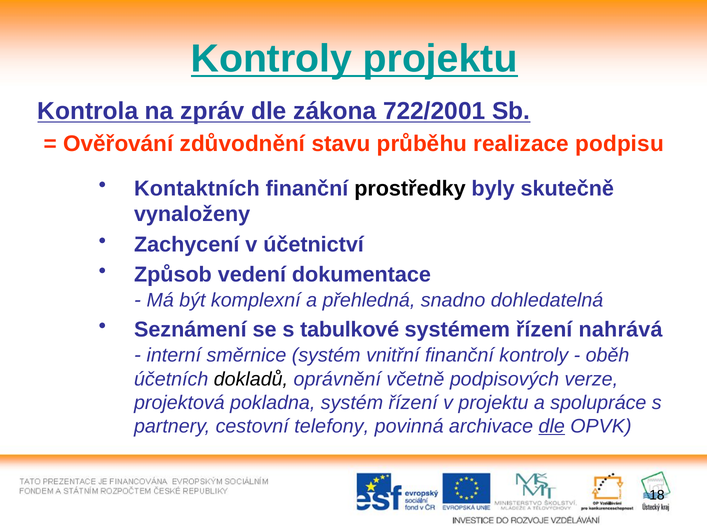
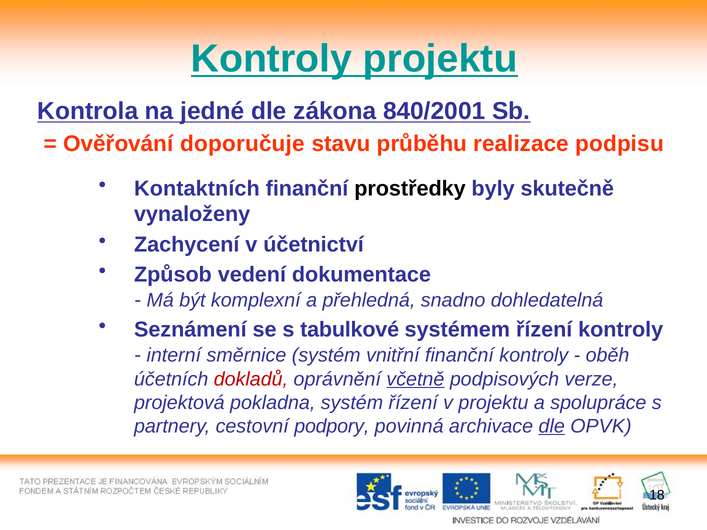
zpráv: zpráv -> jedné (212, 111)
722/2001: 722/2001 -> 840/2001 (434, 111)
zdůvodnění: zdůvodnění -> doporučuje (242, 144)
řízení nahrává: nahrává -> kontroly (621, 330)
dokladů colour: black -> red (251, 379)
včetně underline: none -> present (415, 379)
telefony: telefony -> podpory (332, 426)
